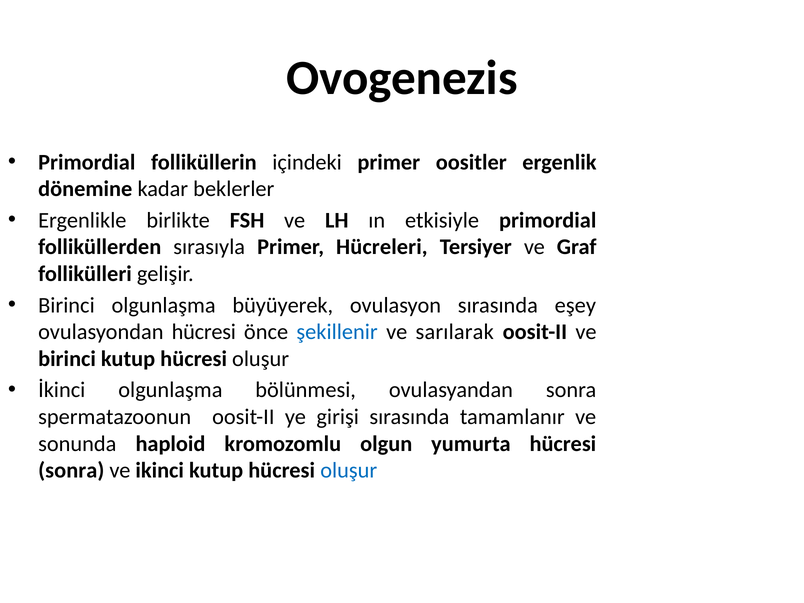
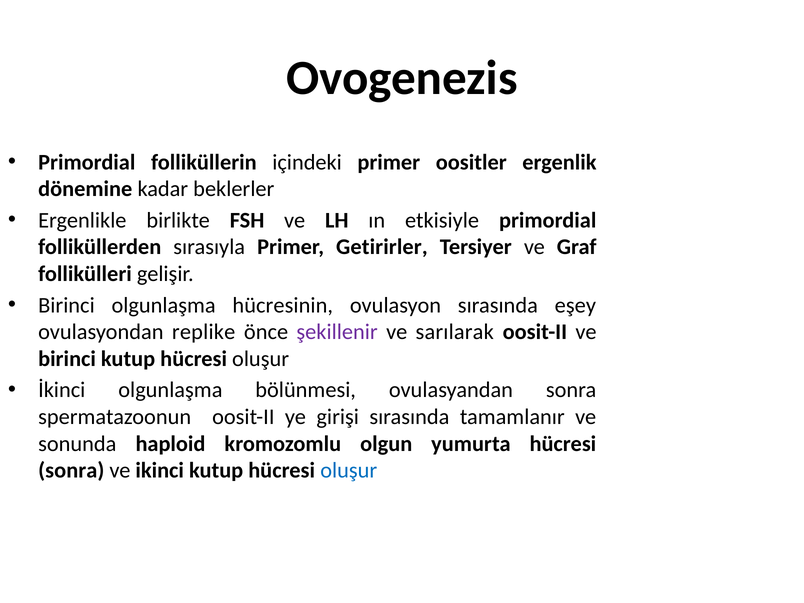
Hücreleri: Hücreleri -> Getirirler (382, 247)
büyüyerek: büyüyerek -> hücresinin (283, 305)
ovulasyondan hücresi: hücresi -> replike (204, 332)
şekillenir colour: blue -> purple (337, 332)
